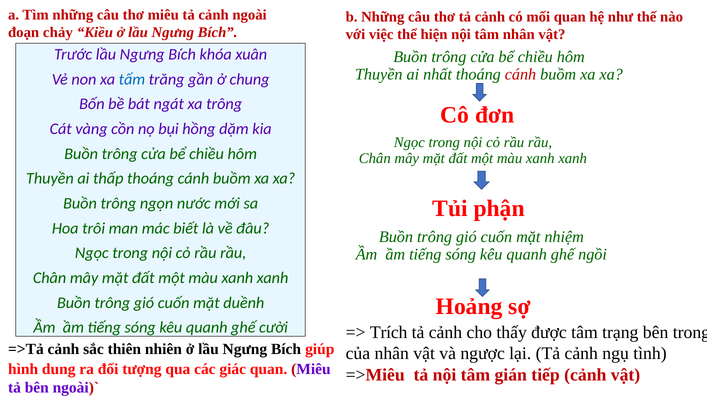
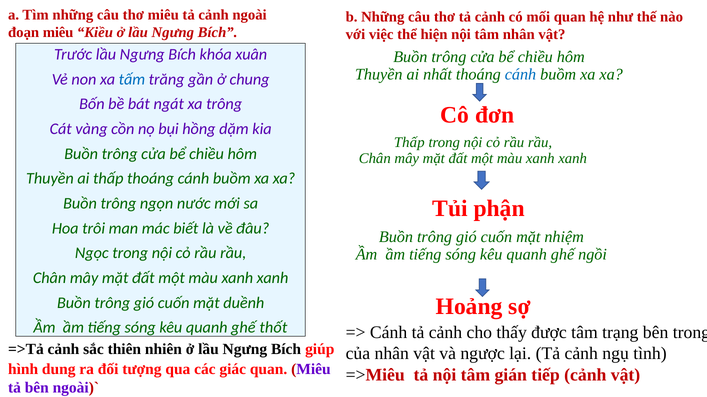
đoạn chảy: chảy -> miêu (58, 32)
cánh colour: red -> blue (520, 75)
Ngọc: Ngọc -> Thấp (409, 143)
cười: cười -> thốt (273, 328)
Trích: Trích -> Cánh (389, 333)
